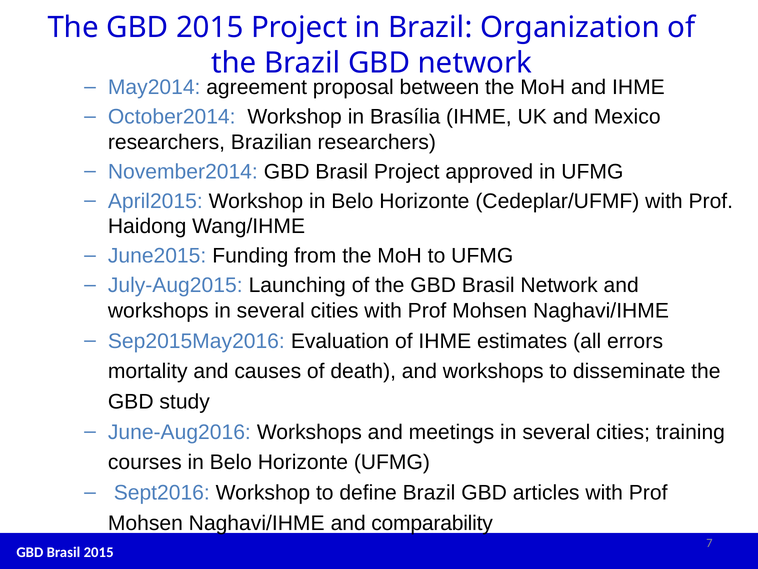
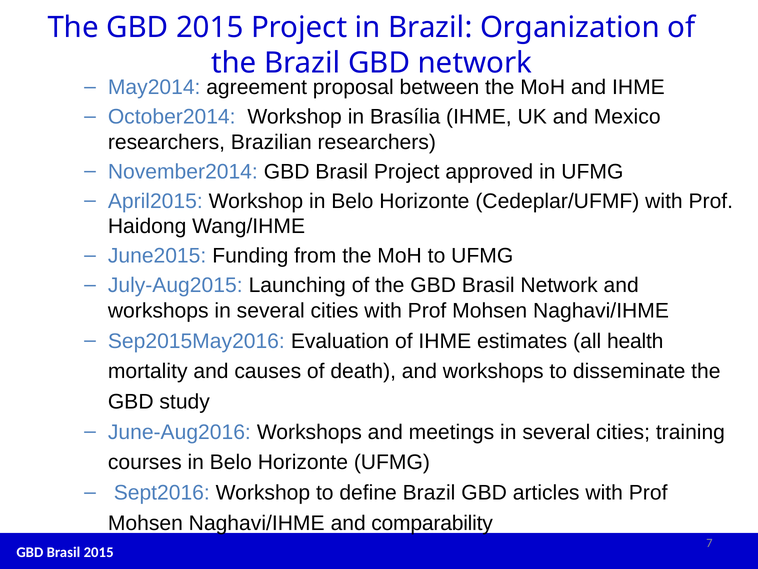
errors: errors -> health (635, 341)
